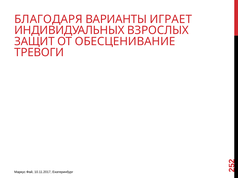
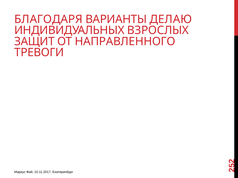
ИГРАЕТ: ИГРАЕТ -> ДЕЛАЮ (171, 19)
ОБЕСЦЕНИВАНИЕ: ОБЕСЦЕНИВАНИЕ -> НАПРАВЛЕННОГО (125, 42)
